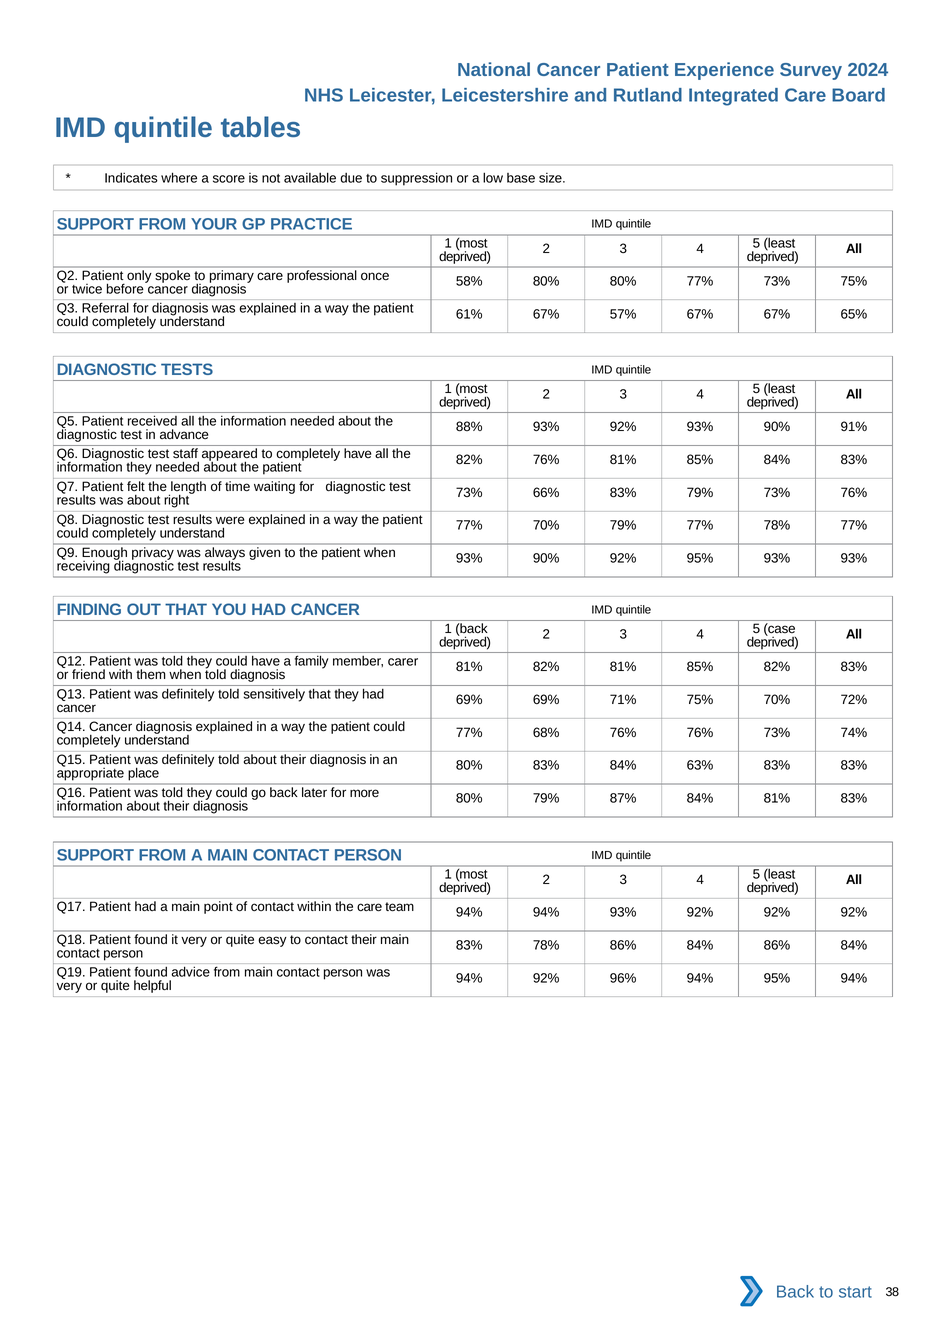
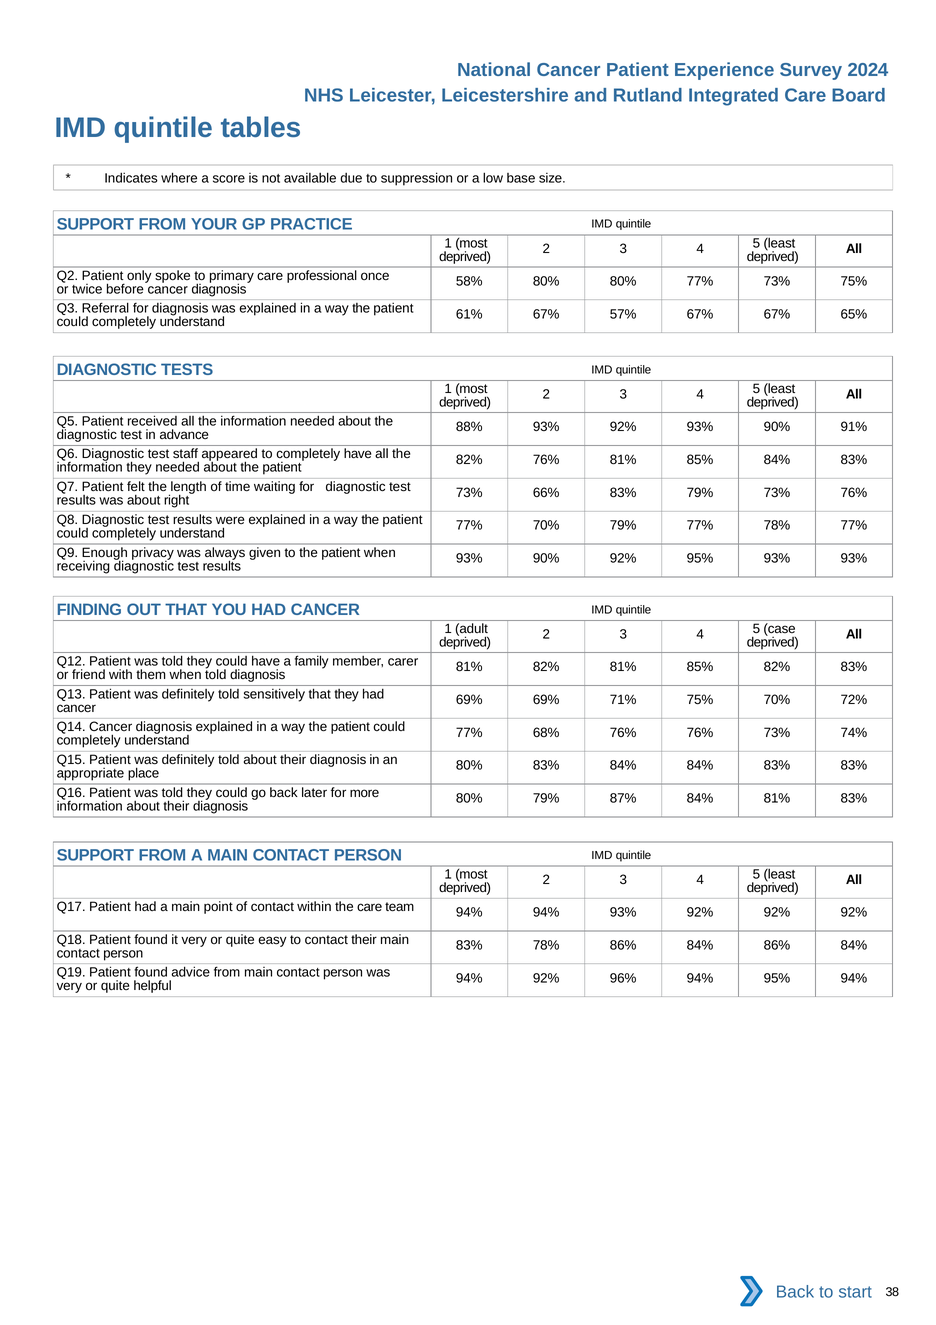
1 back: back -> adult (471, 629)
84% 63%: 63% -> 84% (700, 765)
